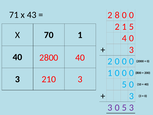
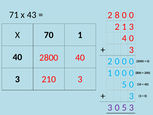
1 5: 5 -> 3 (131, 27)
